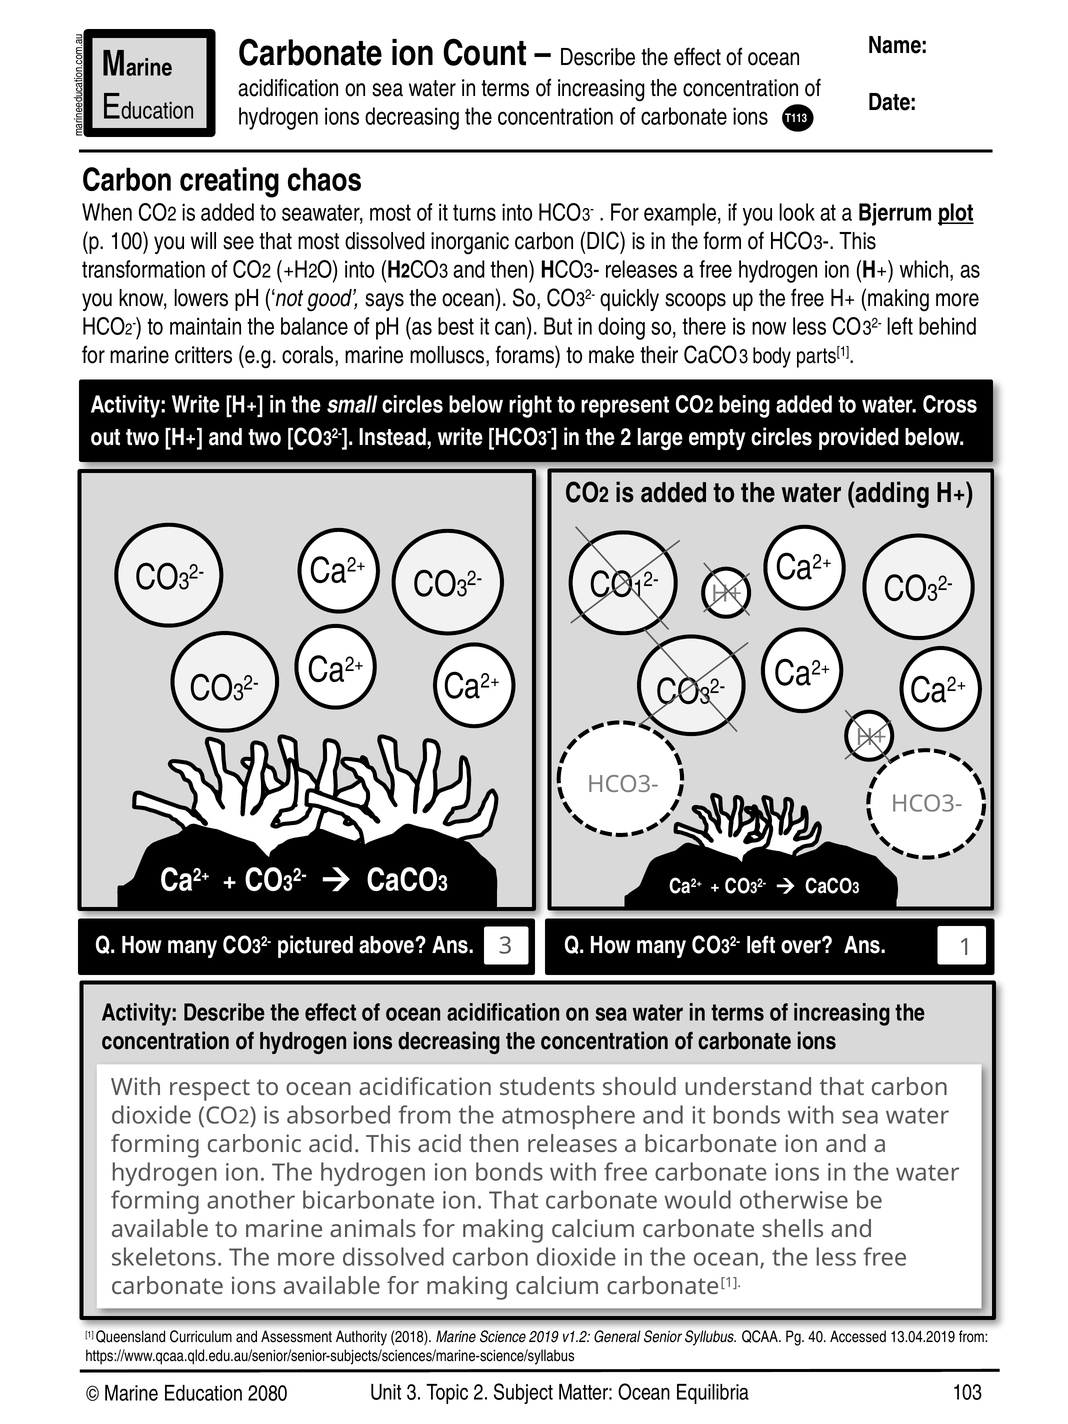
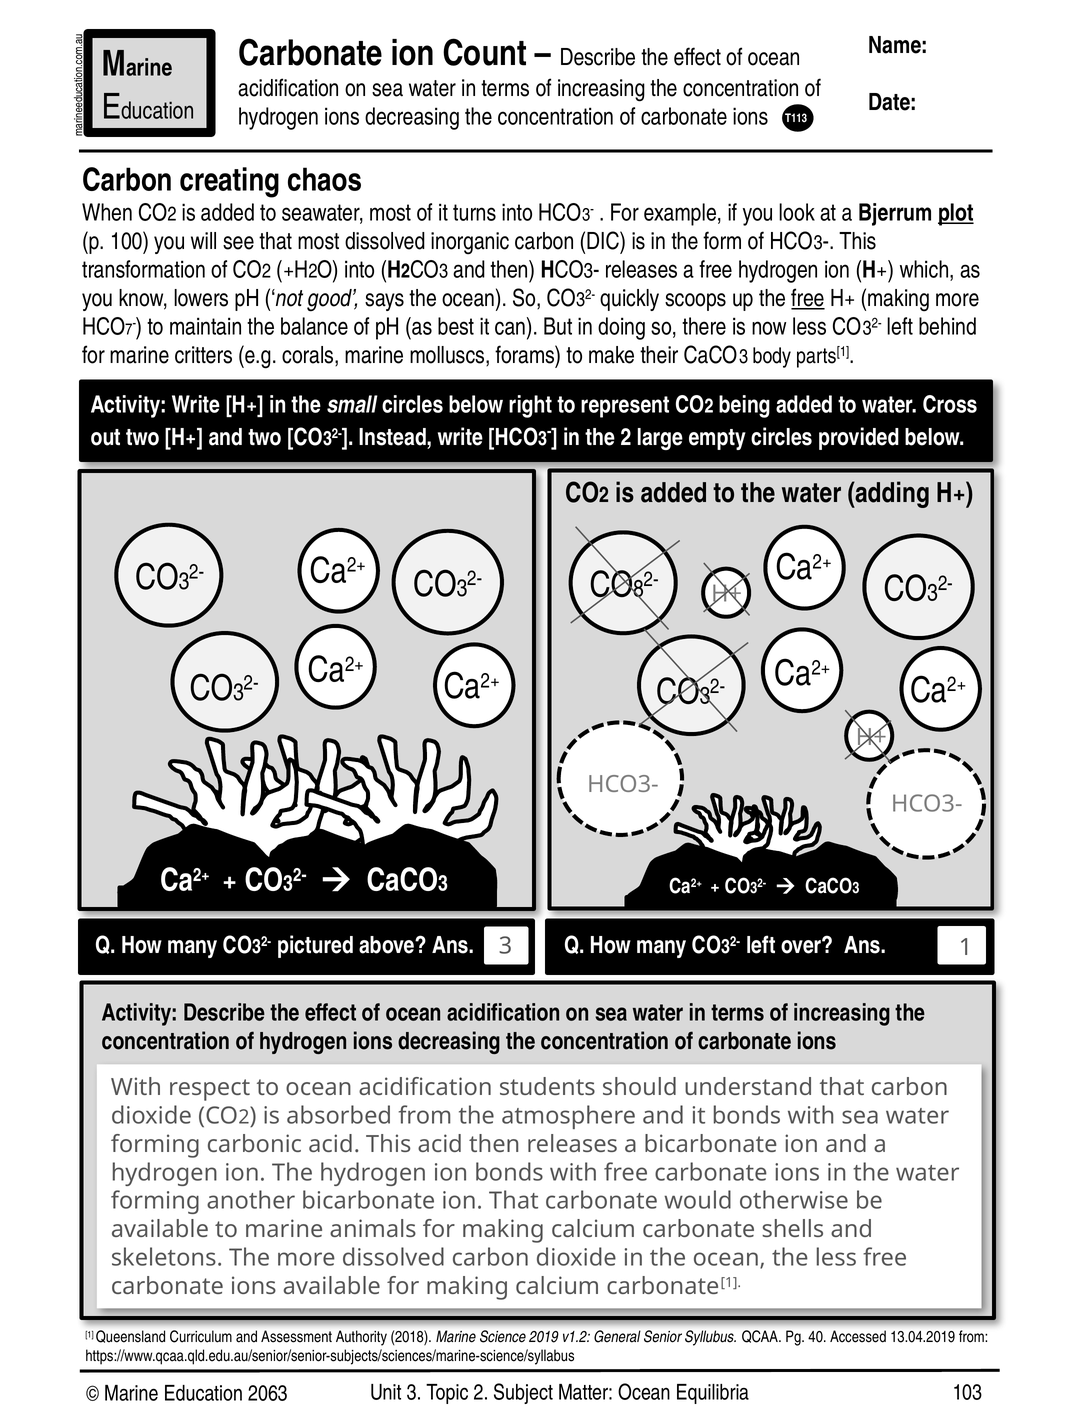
free underline: none -> present (808, 298)
2: 2 -> 7 (129, 329)
1: 1 -> 8 (639, 589)
2080: 2080 -> 2063 (268, 1394)
